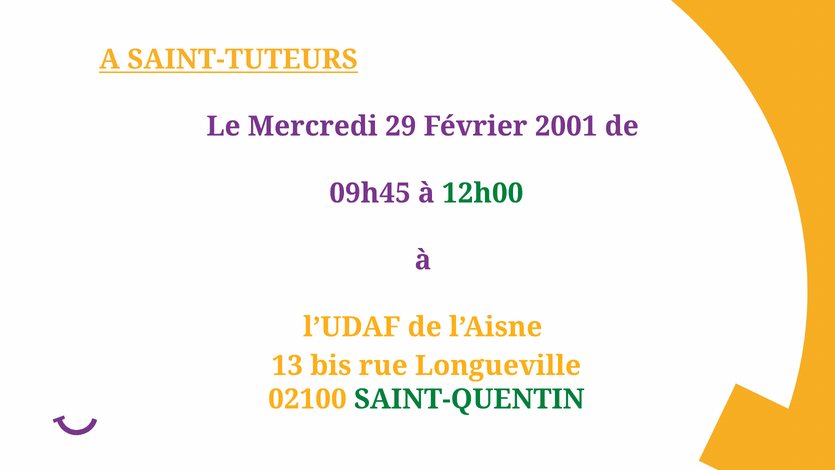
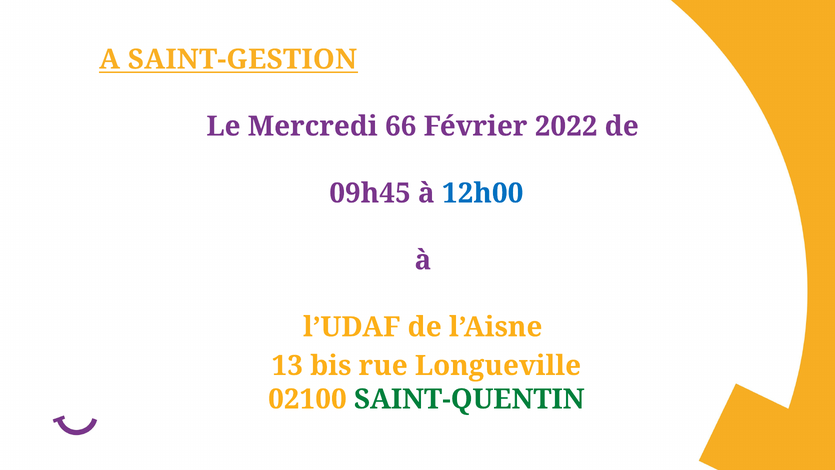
SAINT-TUTEURS: SAINT-TUTEURS -> SAINT-GESTION (242, 59)
29: 29 -> 66 (401, 126)
2001: 2001 -> 2022 (566, 126)
12h00 colour: green -> blue (483, 193)
